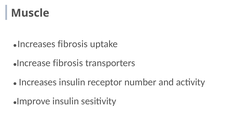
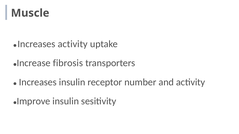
Increases fibrosis: fibrosis -> activity (73, 44)
